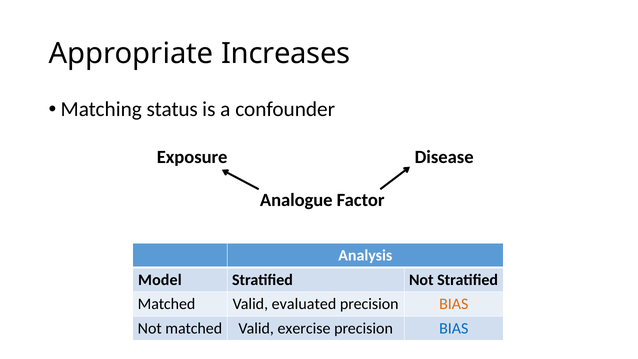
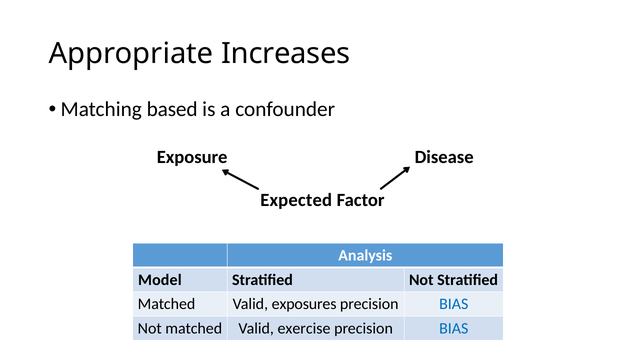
status: status -> based (172, 109)
Analogue: Analogue -> Expected (296, 200)
evaluated: evaluated -> exposures (304, 304)
BIAS colour: orange -> blue (454, 304)
